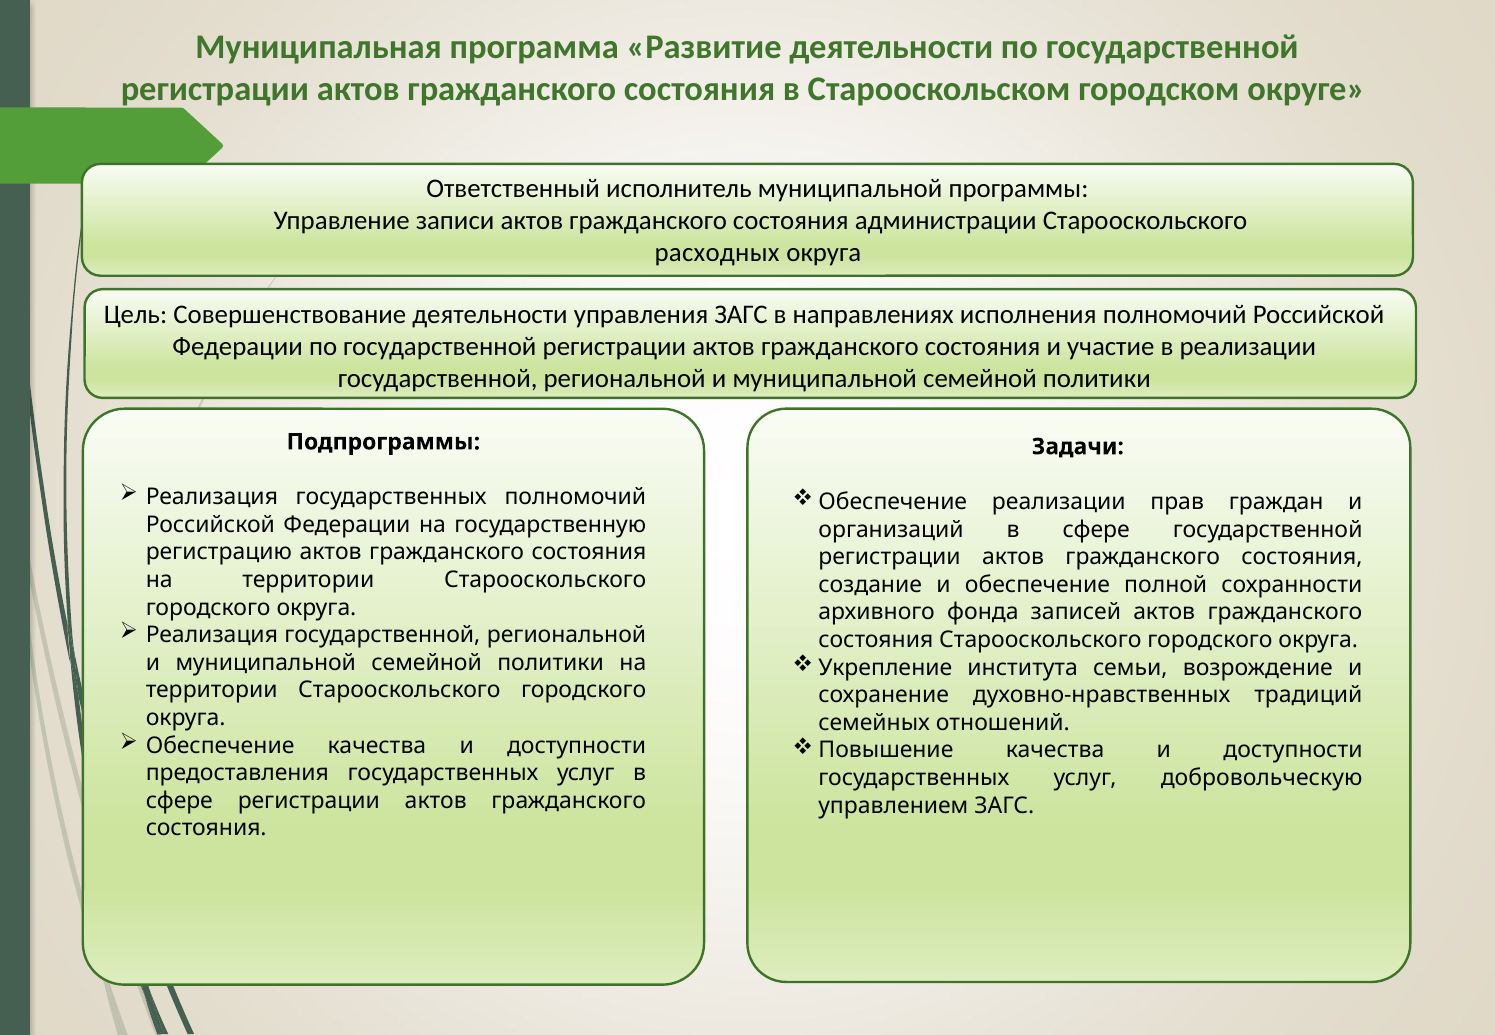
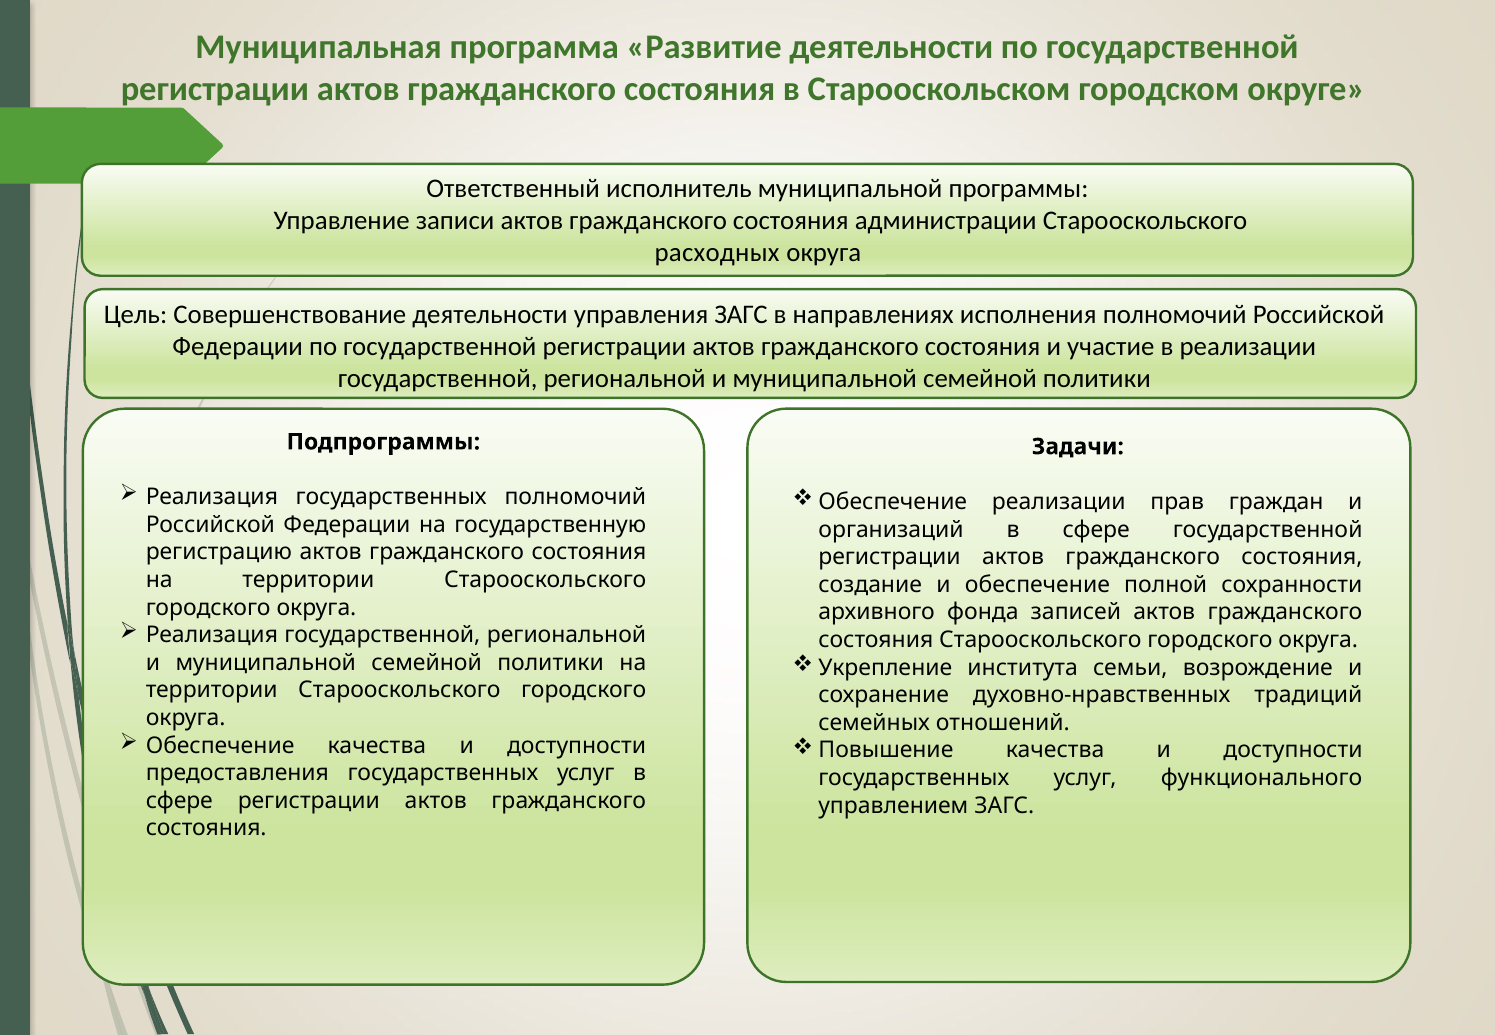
добровольческую: добровольческую -> функционального (1262, 778)
